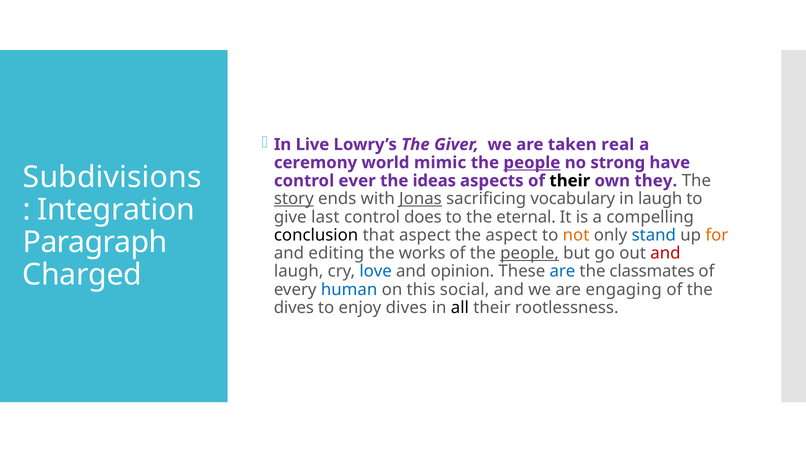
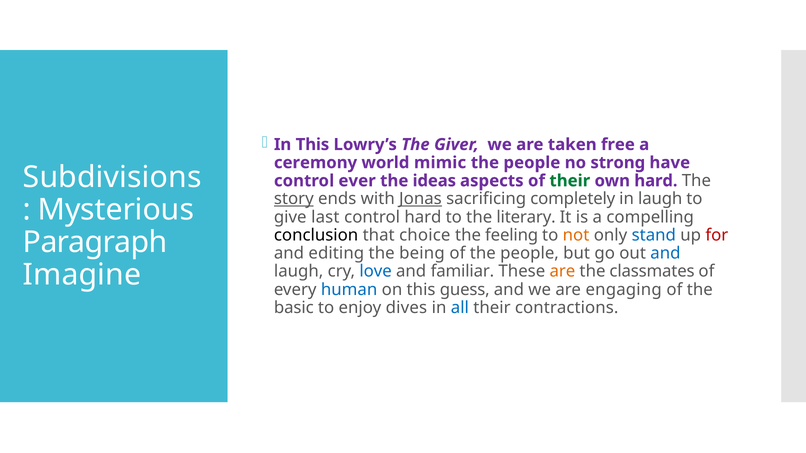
In Live: Live -> This (312, 145)
real: real -> free (618, 145)
people underline: present -> none (532, 163)
their colour: black -> green (570, 181)
own they: they -> hard (656, 181)
vocabulary: vocabulary -> completely (573, 199)
Integration: Integration -> Mysterious (116, 210)
control does: does -> hard (423, 217)
eternal: eternal -> literary (526, 217)
that aspect: aspect -> choice (425, 235)
the aspect: aspect -> feeling (512, 235)
for colour: orange -> red (717, 235)
works: works -> being (422, 253)
people underline: present -> none (530, 253)
and colour: red -> blue (665, 253)
Charged: Charged -> Imagine (82, 275)
opinion: opinion -> familiar (462, 272)
are colour: blue -> orange (562, 272)
social: social -> guess (465, 290)
dives: dives -> basic (294, 308)
all colour: black -> blue (460, 308)
rootlessness: rootlessness -> contractions (567, 308)
